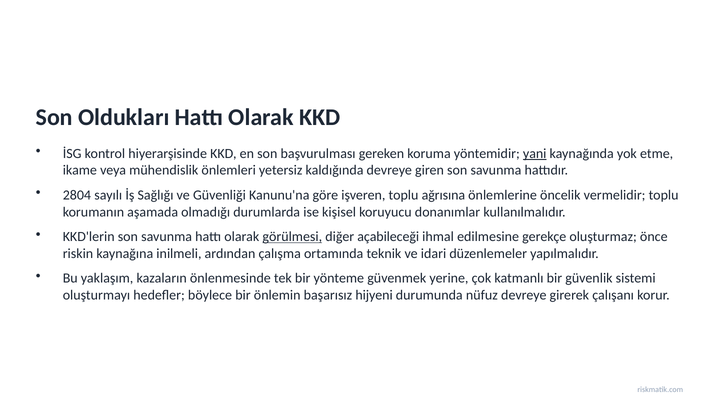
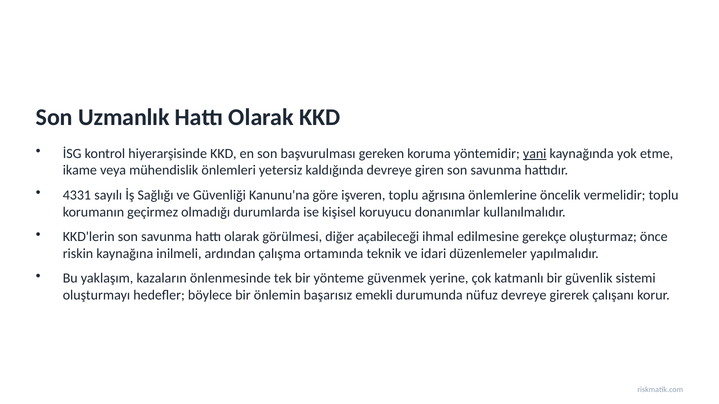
Oldukları: Oldukları -> Uzmanlık (124, 118)
2804: 2804 -> 4331 (77, 195)
aşamada: aşamada -> geçirmez (153, 212)
görülmesi underline: present -> none (292, 237)
hijyeni: hijyeni -> emekli (374, 295)
